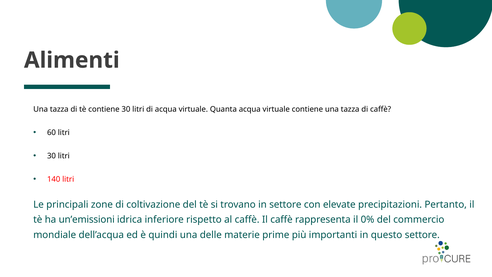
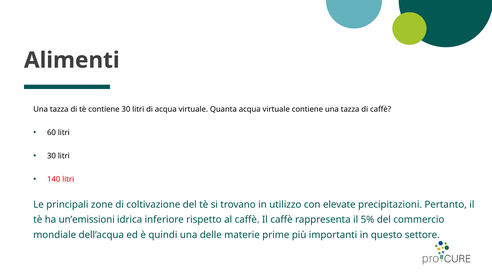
in settore: settore -> utilizzo (285, 204)
0%: 0% -> 5% (368, 220)
